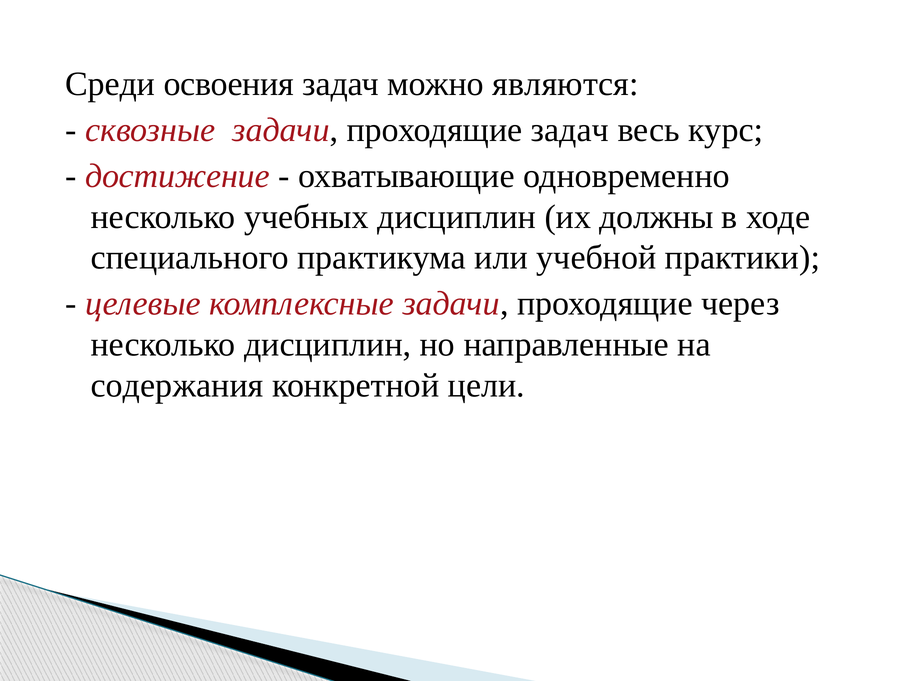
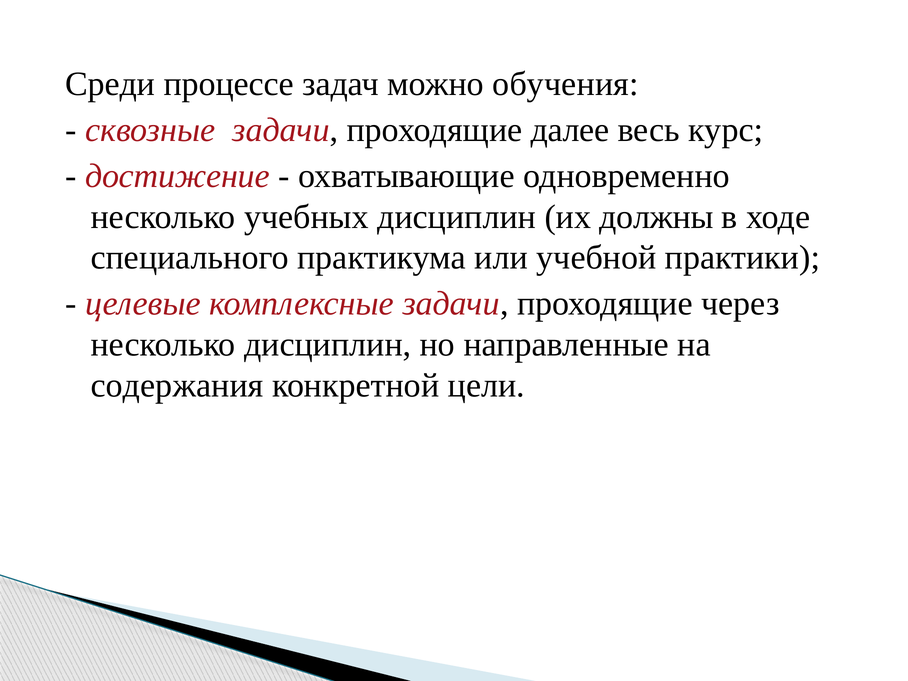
освоения: освоения -> процессе (229, 84)
являются: являются -> обучения (565, 84)
проходящие задач: задач -> далее (570, 130)
